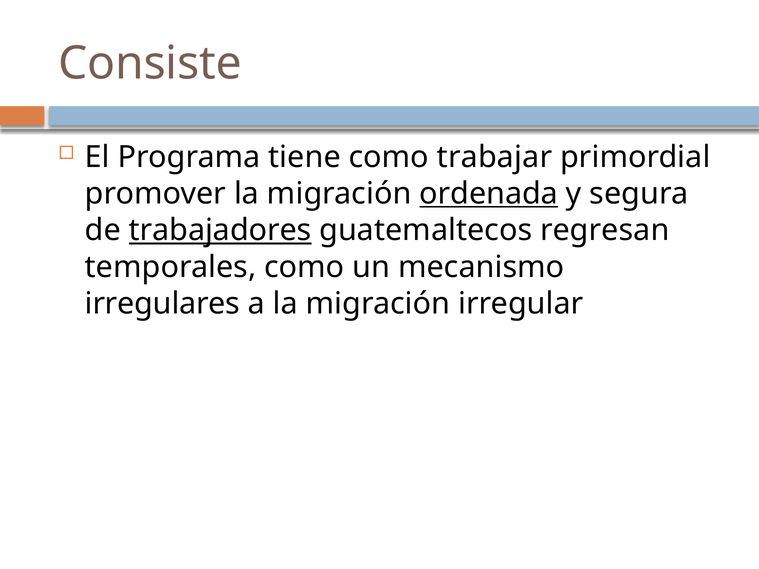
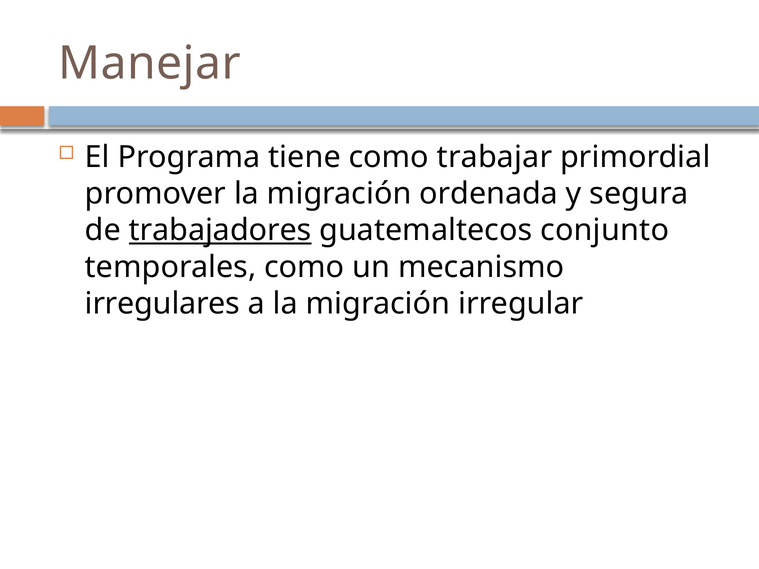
Consiste: Consiste -> Manejar (150, 63)
ordenada underline: present -> none (489, 194)
regresan: regresan -> conjunto (605, 230)
